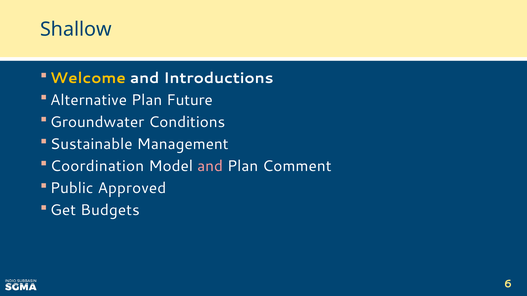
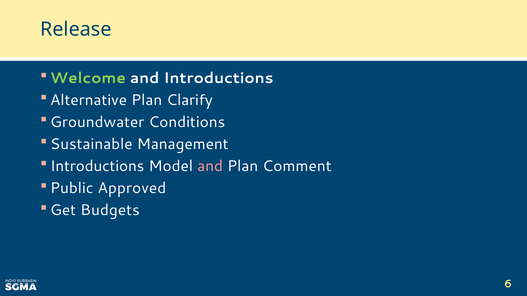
Shallow: Shallow -> Release (76, 29)
Welcome colour: yellow -> light green (88, 78)
Future: Future -> Clarify (190, 100)
Coordination: Coordination -> Introductions (97, 166)
